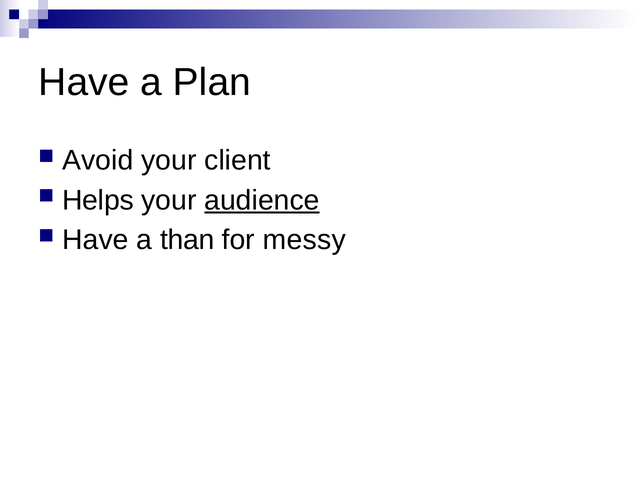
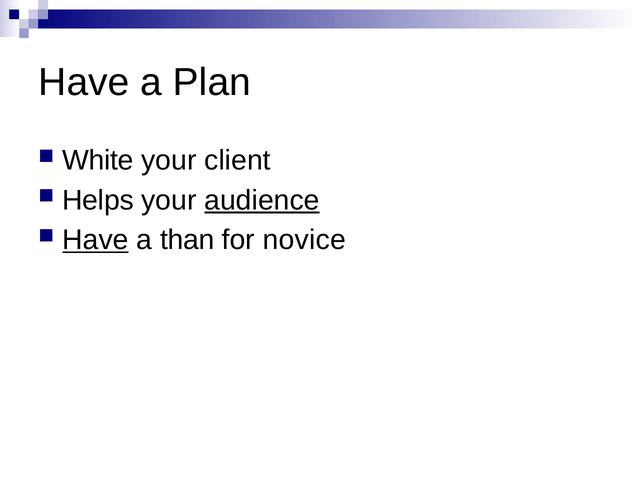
Avoid: Avoid -> White (98, 161)
Have underline: none -> present (95, 240)
messy: messy -> novice (305, 240)
